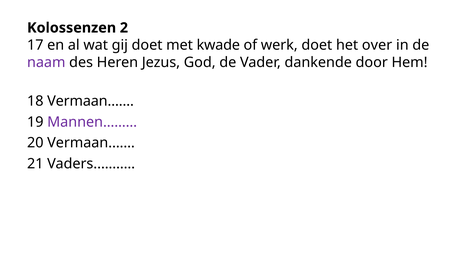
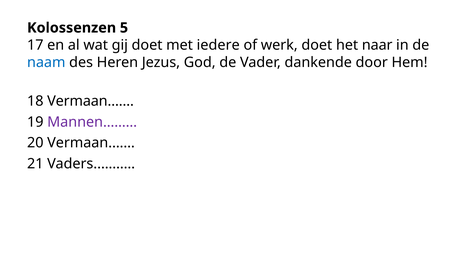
2: 2 -> 5 (124, 28)
kwade: kwade -> iedere (218, 45)
over: over -> naar (377, 45)
naam colour: purple -> blue (46, 62)
